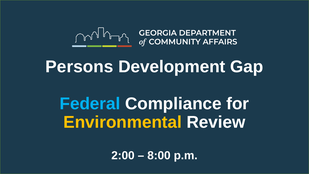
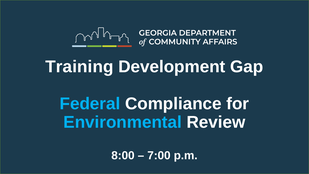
Persons: Persons -> Training (79, 67)
Environmental colour: yellow -> light blue (123, 122)
2:00: 2:00 -> 8:00 (123, 155)
8:00: 8:00 -> 7:00 (159, 155)
